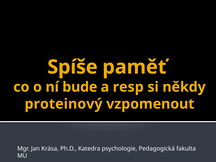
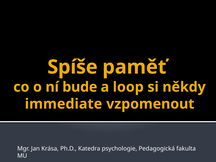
resp: resp -> loop (128, 87)
proteinový: proteinový -> immediate (64, 104)
